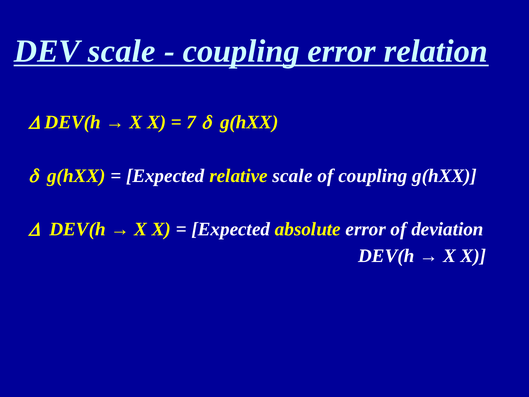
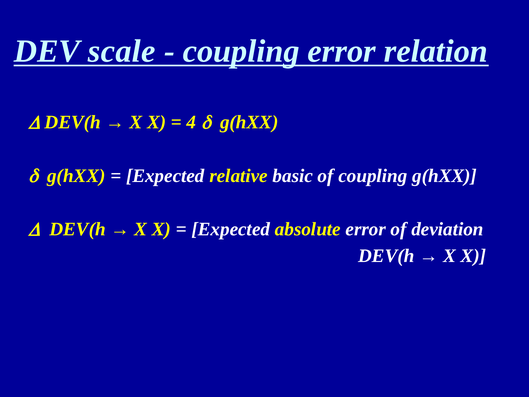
7: 7 -> 4 (191, 122)
relative scale: scale -> basic (293, 176)
